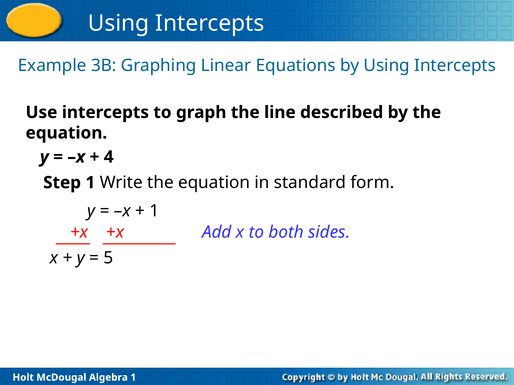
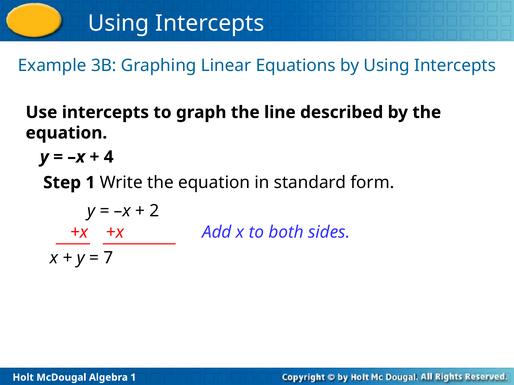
1: 1 -> 2 (154, 211)
5: 5 -> 7 (108, 258)
